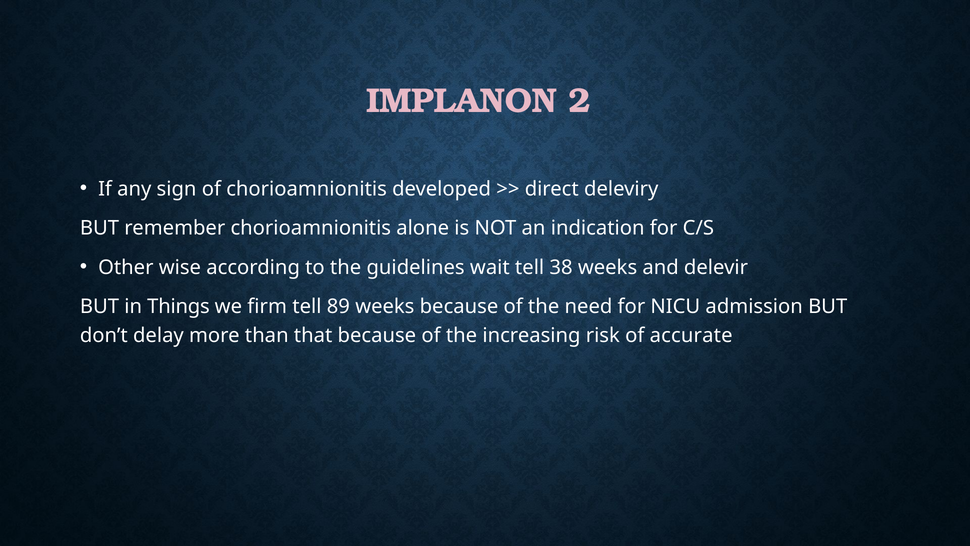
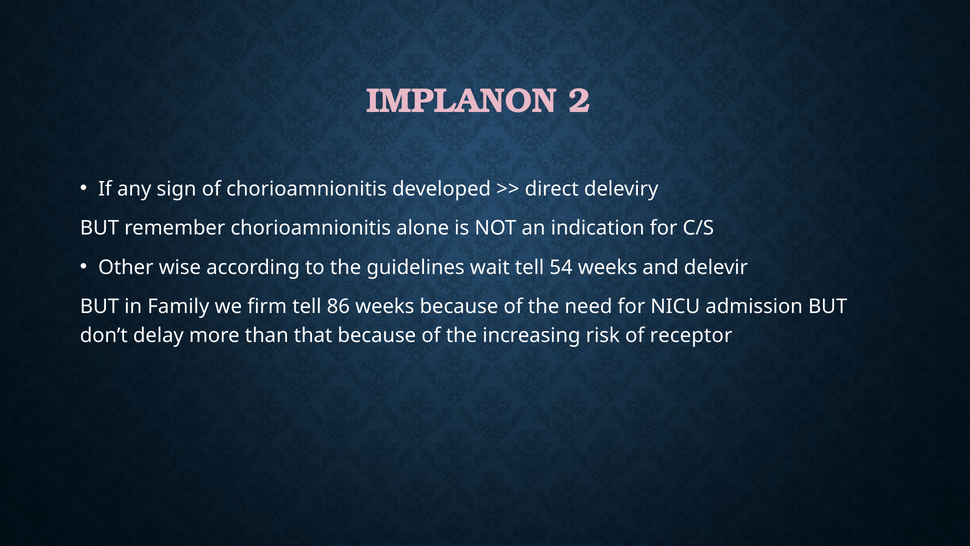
38: 38 -> 54 (561, 267)
Things: Things -> Family (178, 306)
89: 89 -> 86 (338, 306)
accurate: accurate -> receptor (691, 336)
